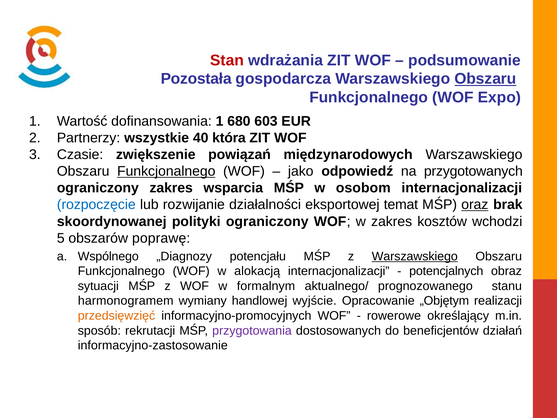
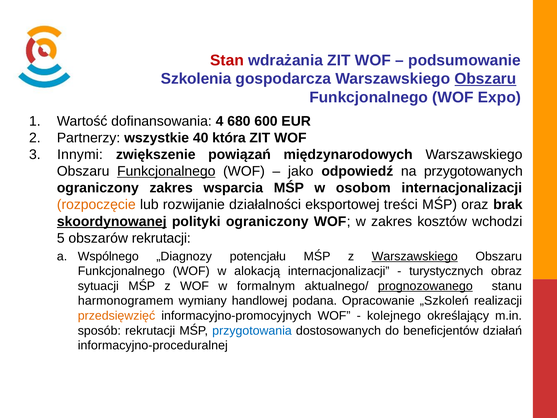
Pozostała: Pozostała -> Szkolenia (196, 79)
dofinansowania 1: 1 -> 4 (220, 121)
603: 603 -> 600 (266, 121)
Czasie: Czasie -> Innymi (80, 154)
rozpoczęcie colour: blue -> orange (96, 205)
temat: temat -> treści (401, 205)
oraz underline: present -> none (475, 205)
skoordynowanej underline: none -> present (112, 221)
obszarów poprawę: poprawę -> rekrutacji (161, 238)
potencjalnych: potencjalnych -> turystycznych (446, 271)
prognozowanego underline: none -> present (425, 286)
wyjście: wyjście -> podana (315, 301)
„Objętym: „Objętym -> „Szkoleń (444, 301)
rowerowe: rowerowe -> kolejnego (394, 316)
przygotowania colour: purple -> blue (252, 330)
informacyjno-zastosowanie: informacyjno-zastosowanie -> informacyjno-proceduralnej (153, 345)
